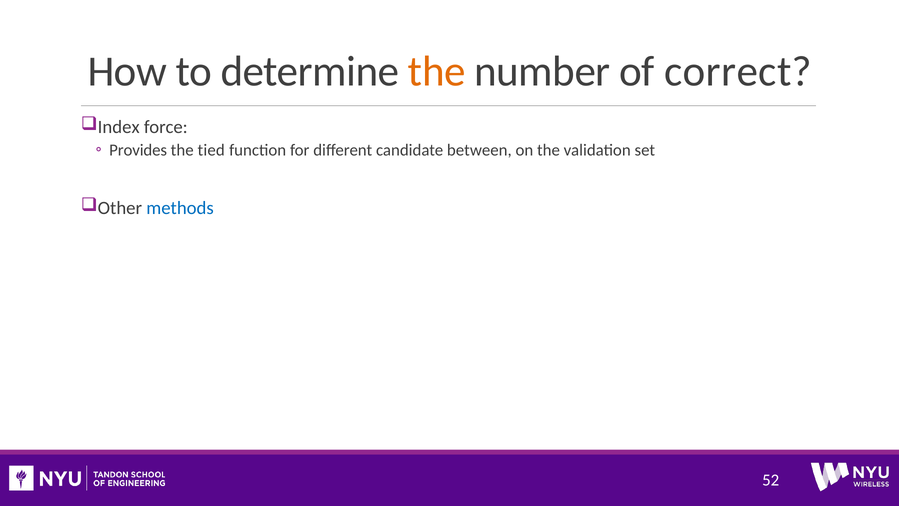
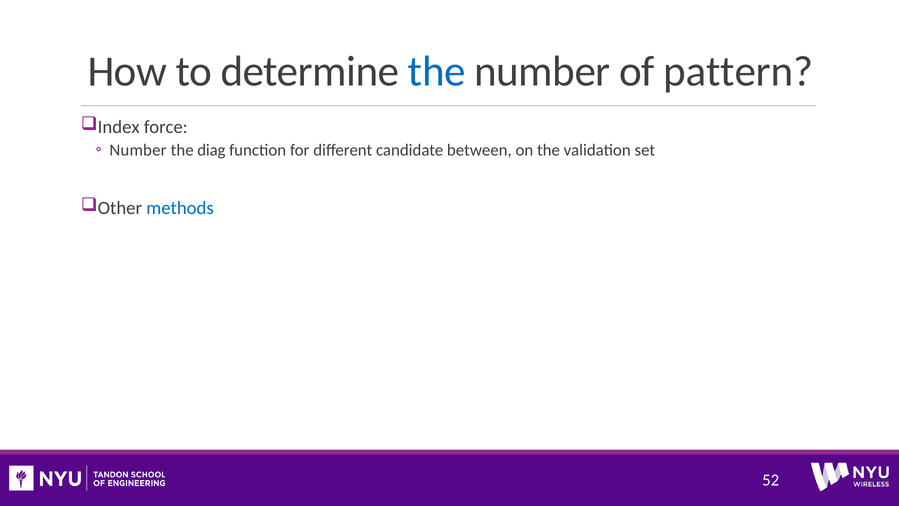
the colour: orange -> blue (437, 71)
correct: correct -> pattern (738, 71)
Provides: Provides -> Number (138, 150)
tied: tied -> diag (211, 150)
